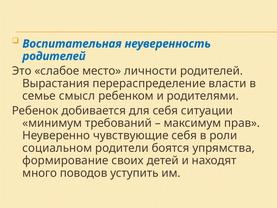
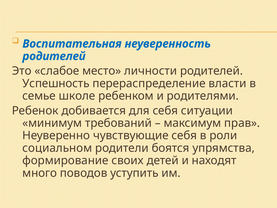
Вырастания: Вырастания -> Успешность (56, 83)
смысл: смысл -> школе (77, 96)
